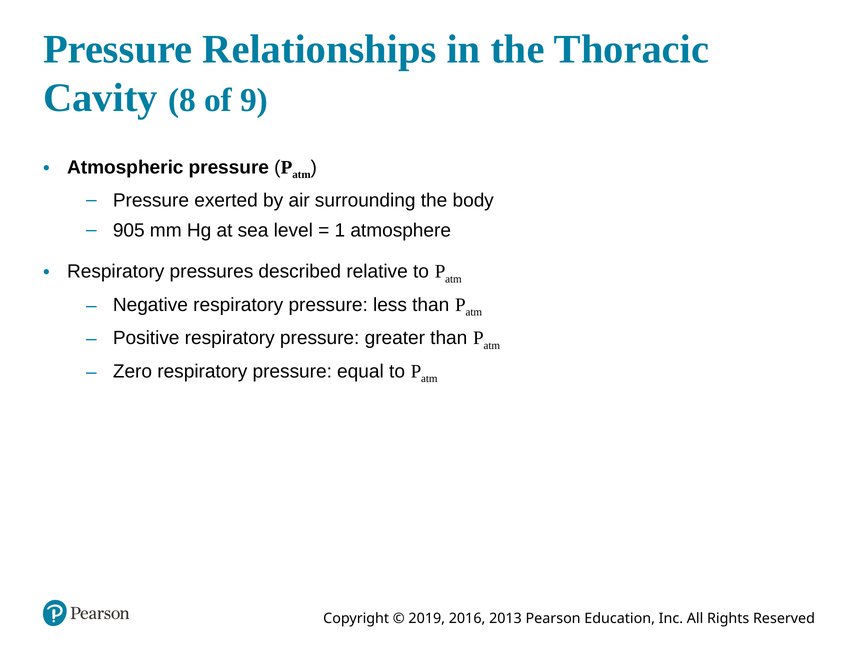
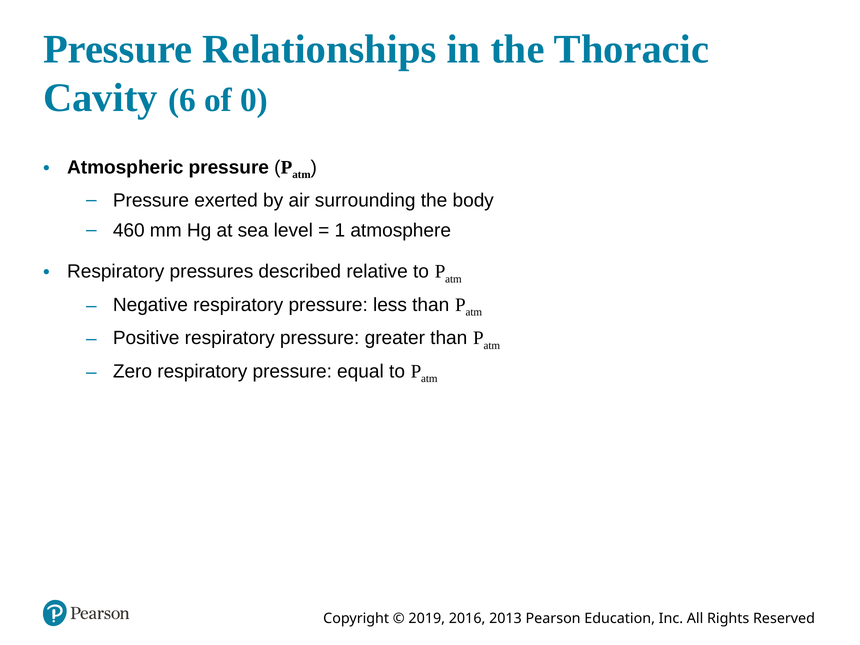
8: 8 -> 6 (182, 100)
9: 9 -> 0 (254, 100)
905: 905 -> 460 (129, 231)
